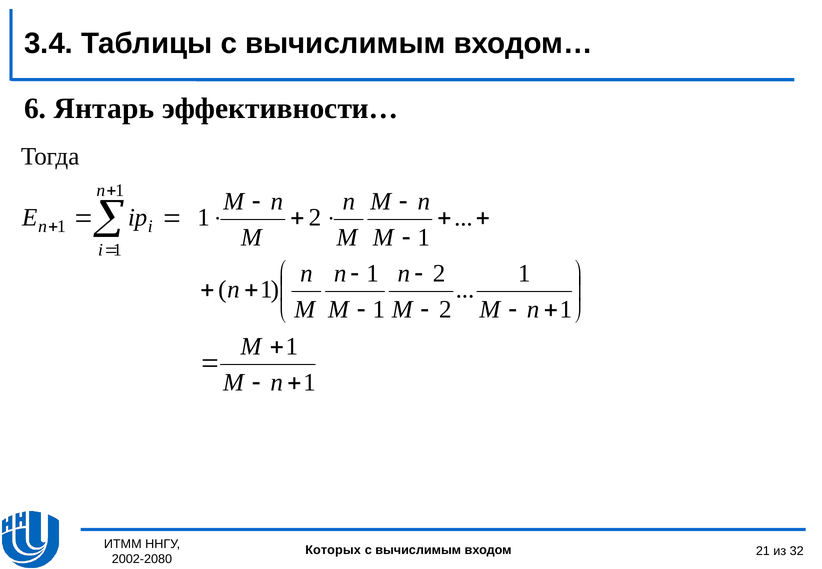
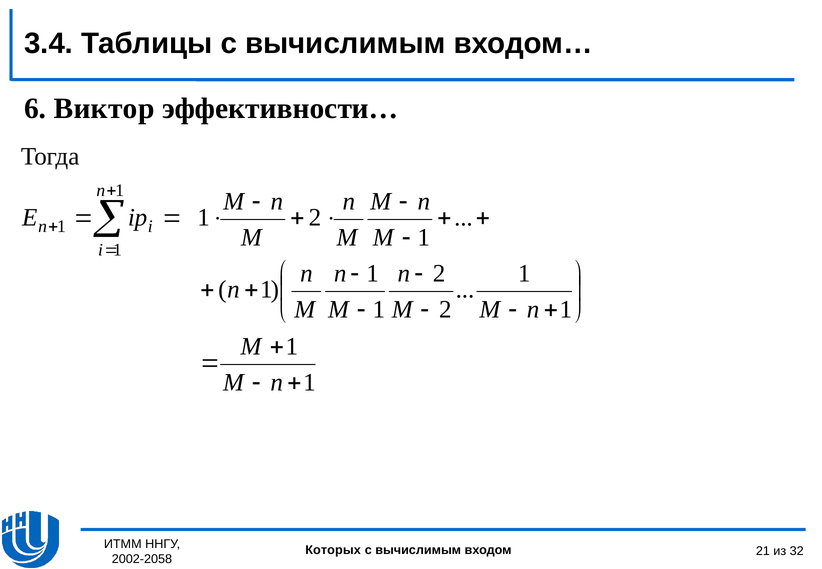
Янтарь: Янтарь -> Виктор (104, 108)
2002-2080: 2002-2080 -> 2002-2058 (142, 559)
